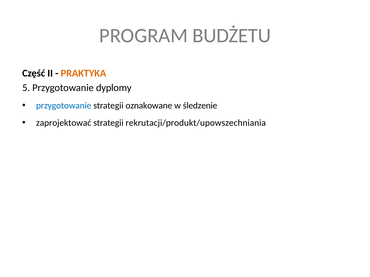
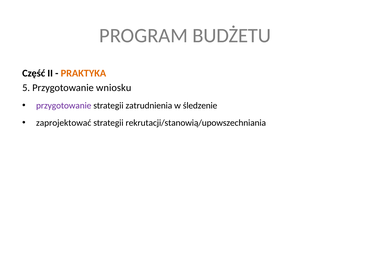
dyplomy: dyplomy -> wniosku (114, 88)
przygotowanie colour: blue -> purple (64, 106)
oznakowane: oznakowane -> zatrudnienia (149, 106)
rekrutacji/produkt/upowszechniania: rekrutacji/produkt/upowszechniania -> rekrutacji/stanowią/upowszechniania (196, 123)
